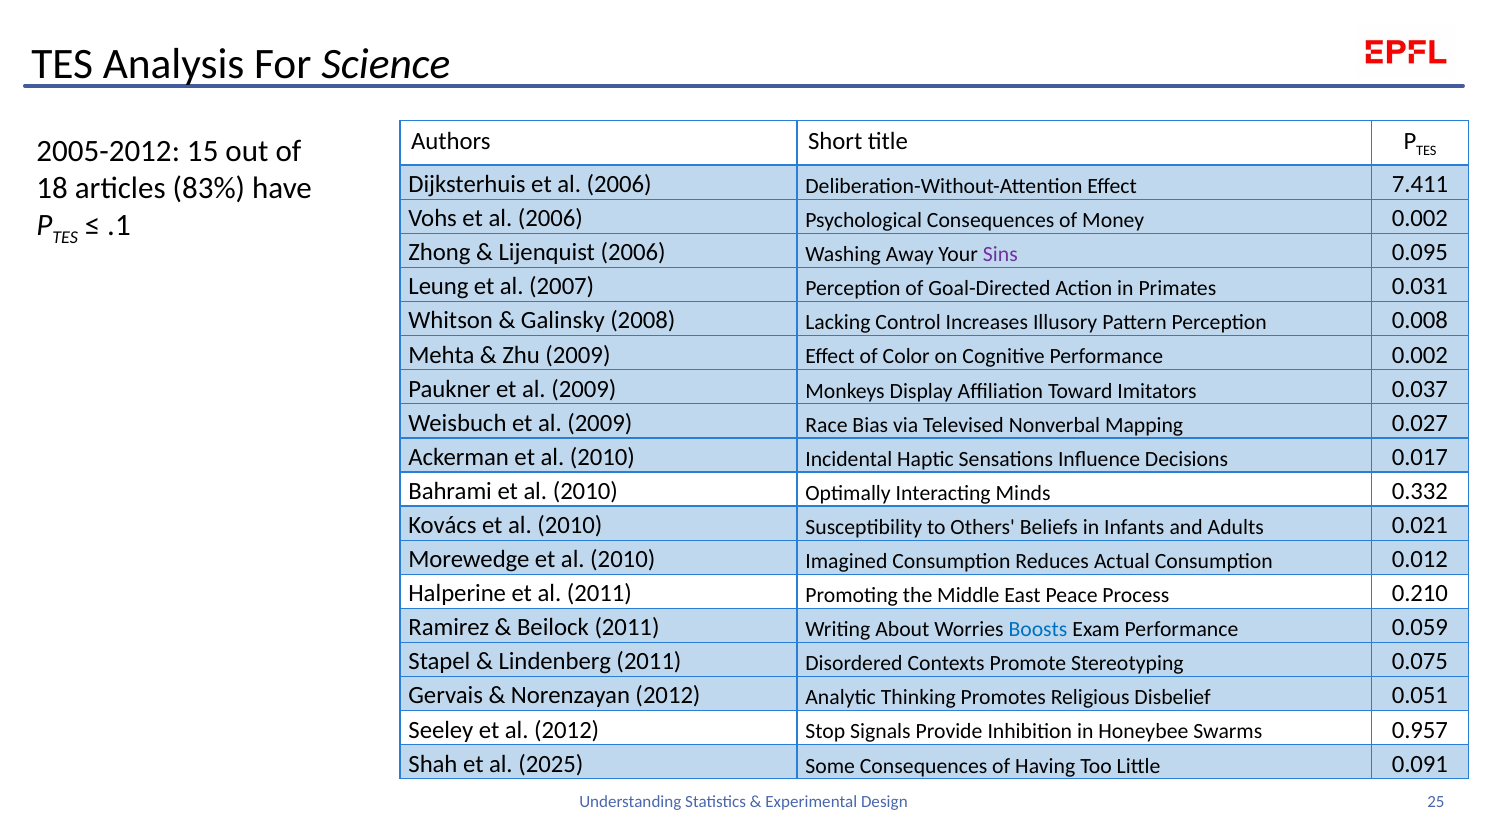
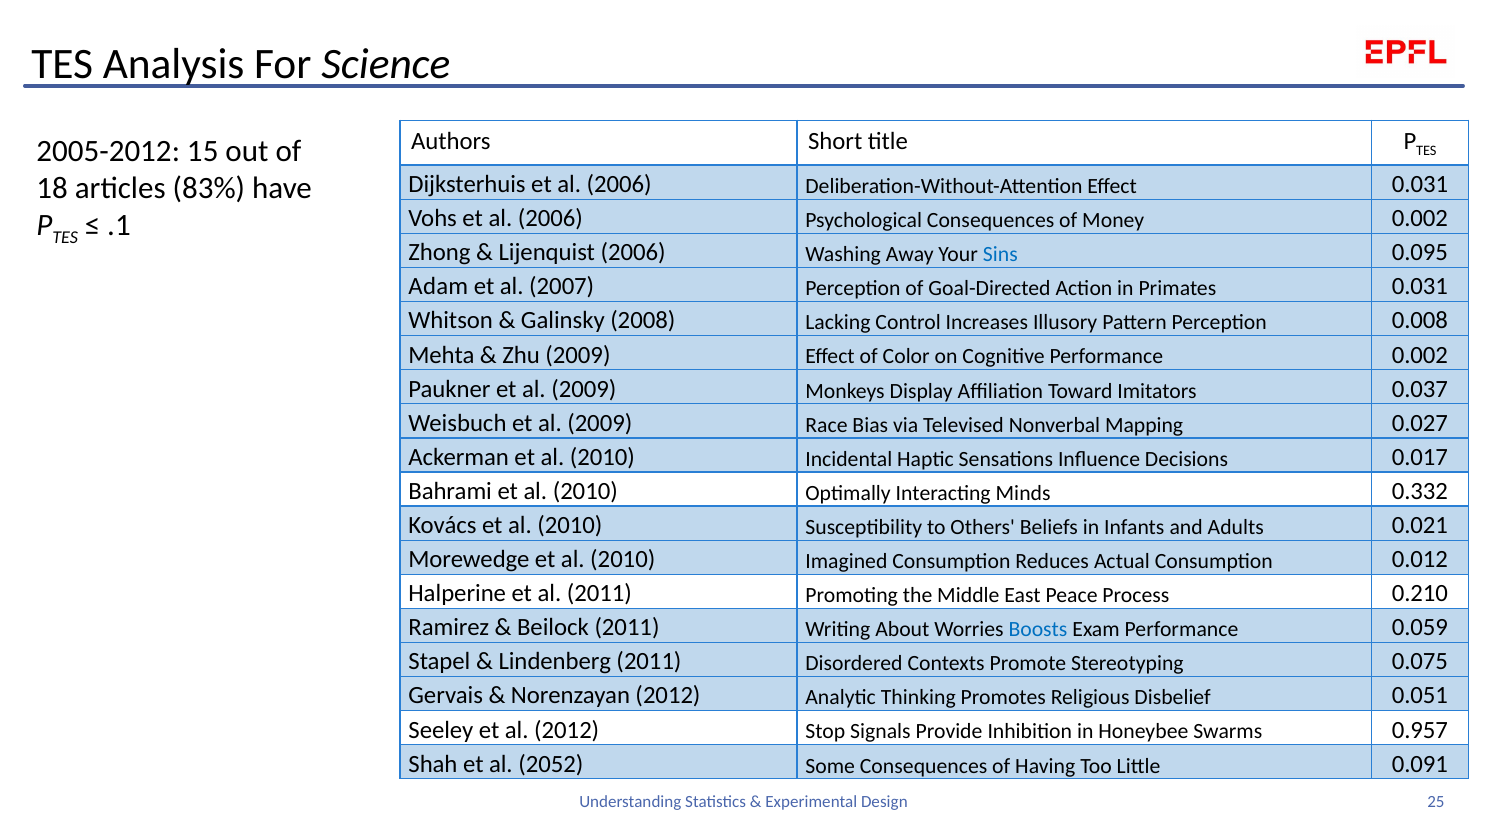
Effect 7.411: 7.411 -> 0.031 (1420, 184)
Sins colour: purple -> blue (1000, 254)
Leung: Leung -> Adam (438, 287)
2025: 2025 -> 2052 (551, 764)
